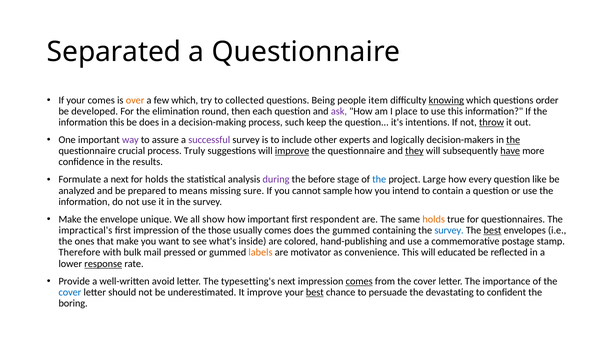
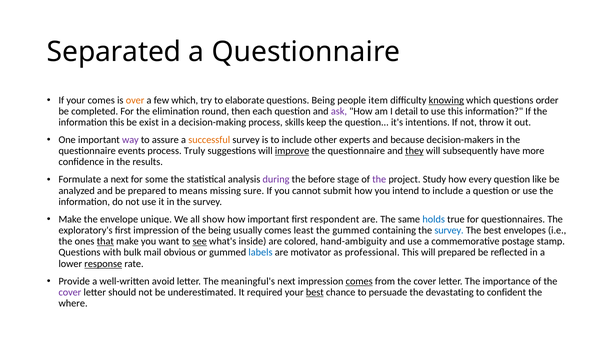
collected: collected -> elaborate (245, 100)
developed: developed -> completed (95, 111)
place: place -> detail (406, 111)
be does: does -> exist (149, 122)
such: such -> skills (295, 122)
throw underline: present -> none (492, 122)
successful colour: purple -> orange (209, 140)
logically: logically -> because (407, 140)
the underline: present -> none (513, 140)
crucial: crucial -> events (132, 151)
have underline: present -> none (510, 151)
for holds: holds -> some (157, 179)
the colour: blue -> purple (379, 179)
Large: Large -> Study (434, 179)
sample: sample -> submit (338, 190)
intend to contain: contain -> include (448, 190)
holds colour: orange -> blue (434, 219)
impractical's: impractical's -> exploratory's (86, 230)
the those: those -> being (220, 230)
comes does: does -> least (304, 230)
best underline: present -> none (493, 230)
that underline: none -> present (105, 241)
see underline: none -> present (200, 241)
hand-publishing: hand-publishing -> hand-ambiguity (354, 241)
Therefore: Therefore -> Questions (80, 252)
pressed: pressed -> obvious (180, 252)
labels colour: orange -> blue (260, 252)
convenience: convenience -> professional (372, 252)
will educated: educated -> prepared (457, 252)
typesetting's: typesetting's -> meaningful's (248, 281)
cover colour: blue -> purple (70, 292)
It improve: improve -> required (265, 292)
boring: boring -> where (73, 303)
